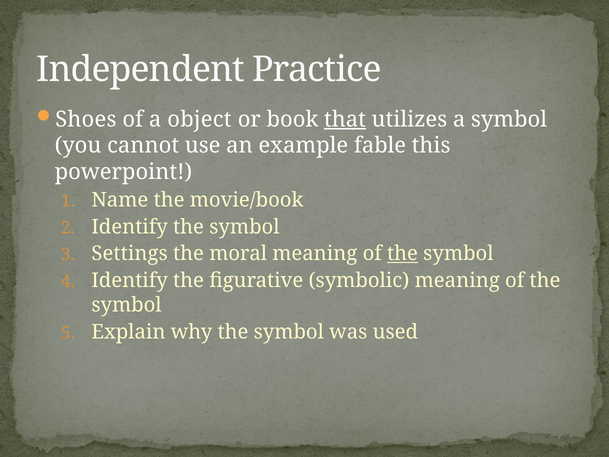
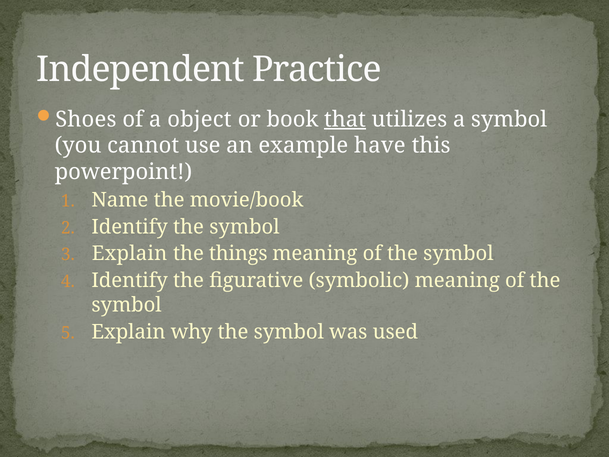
fable: fable -> have (380, 146)
Settings: Settings -> Explain (130, 254)
moral: moral -> things (238, 254)
the underline: present -> none (403, 254)
